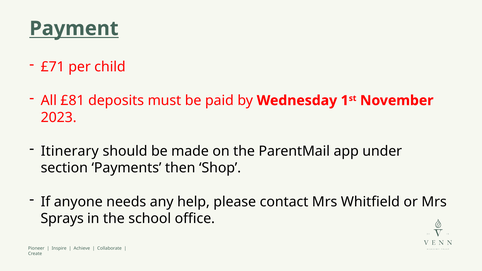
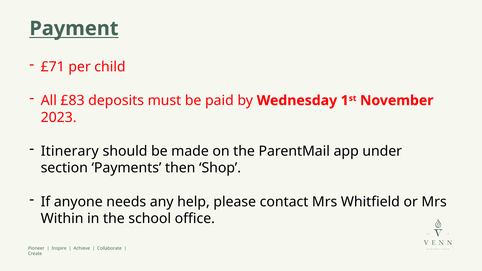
£81: £81 -> £83 (73, 101)
Sprays: Sprays -> Within (62, 219)
